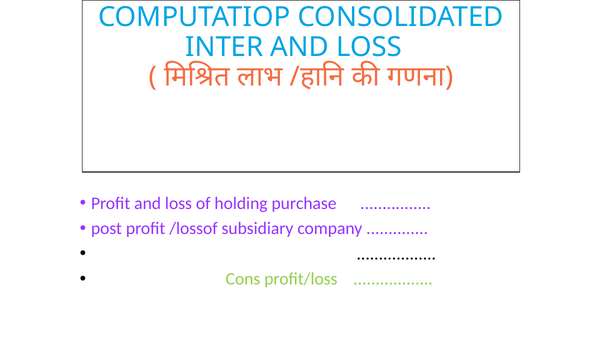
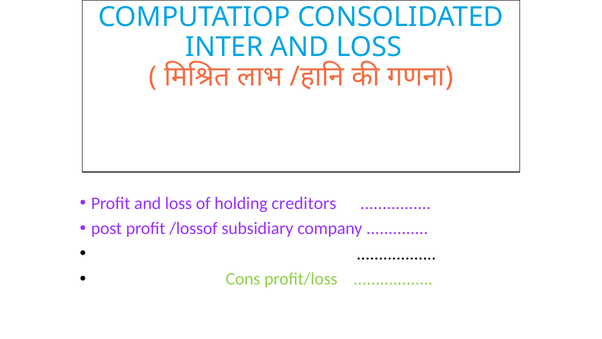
purchase: purchase -> creditors (304, 203)
